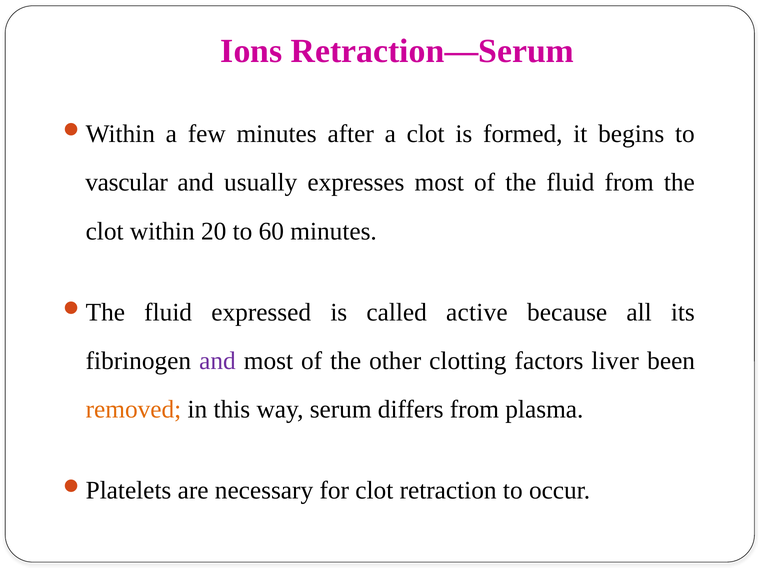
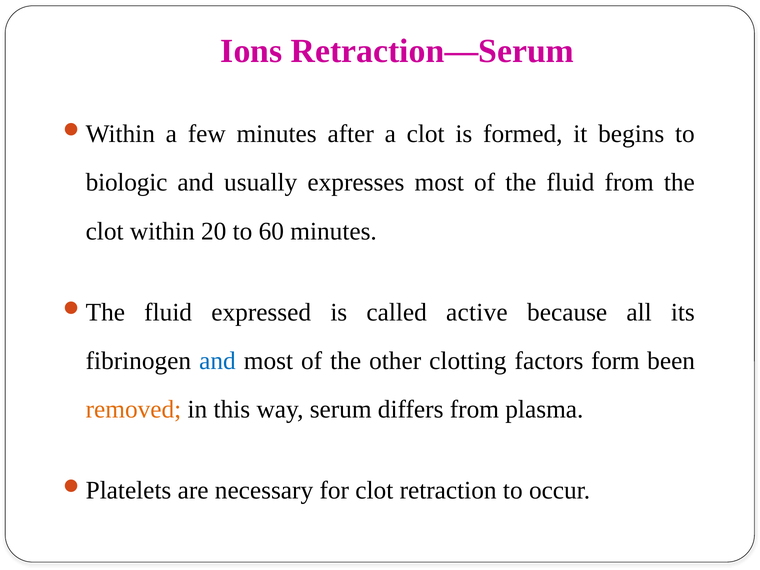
vascular: vascular -> biologic (127, 183)
and colour: purple -> blue (217, 361)
liver: liver -> form (615, 361)
